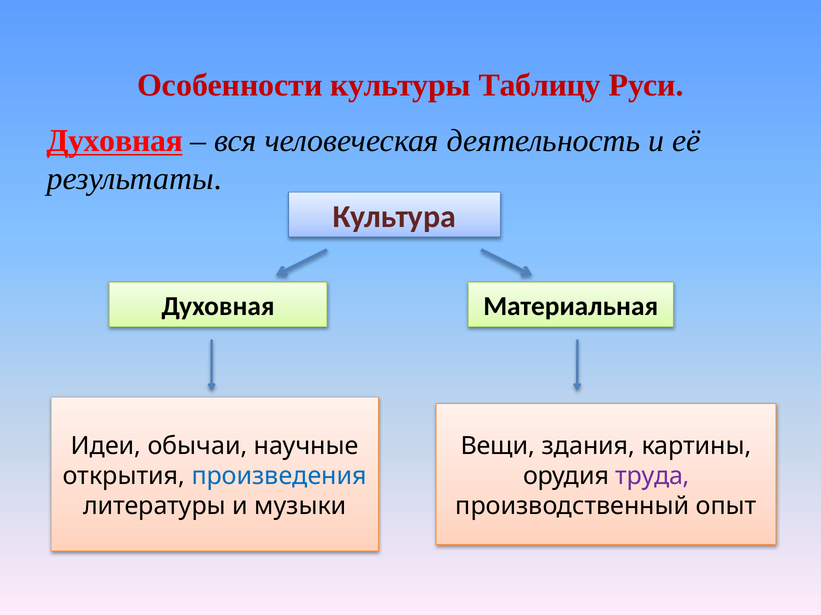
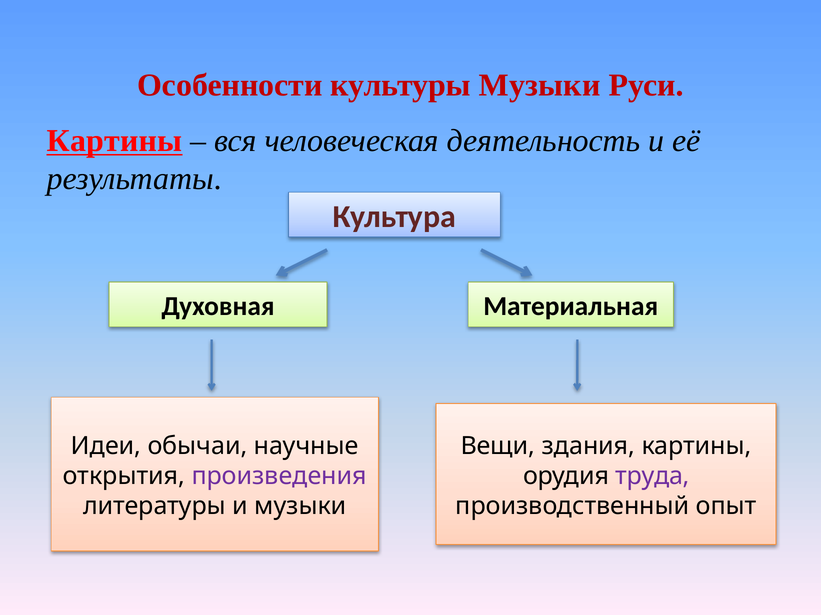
культуры Таблицу: Таблицу -> Музыки (540, 86)
Духовная: Духовная -> Картины (115, 141)
произведения colour: blue -> purple (279, 476)
